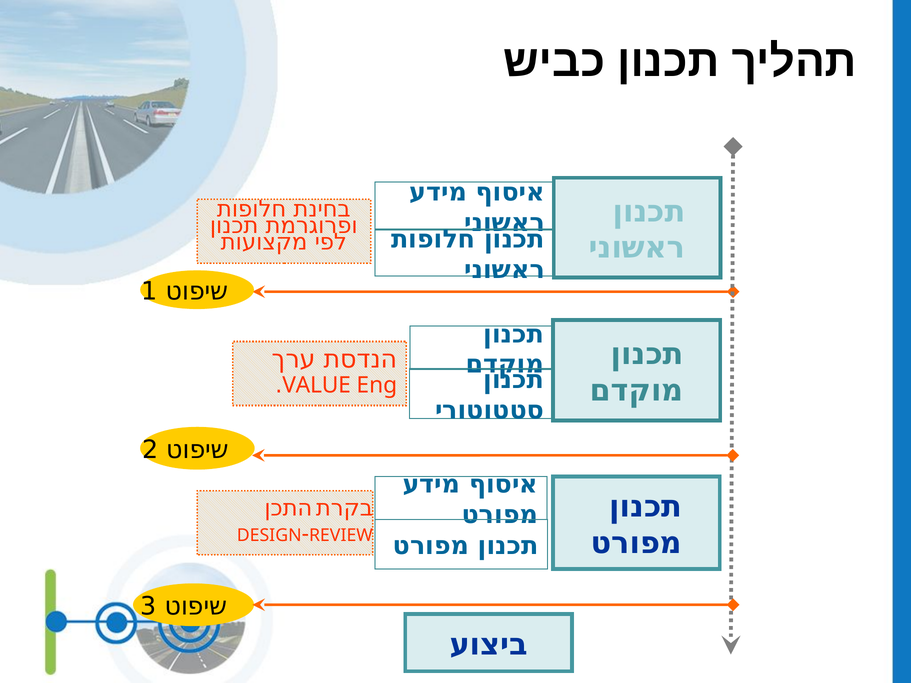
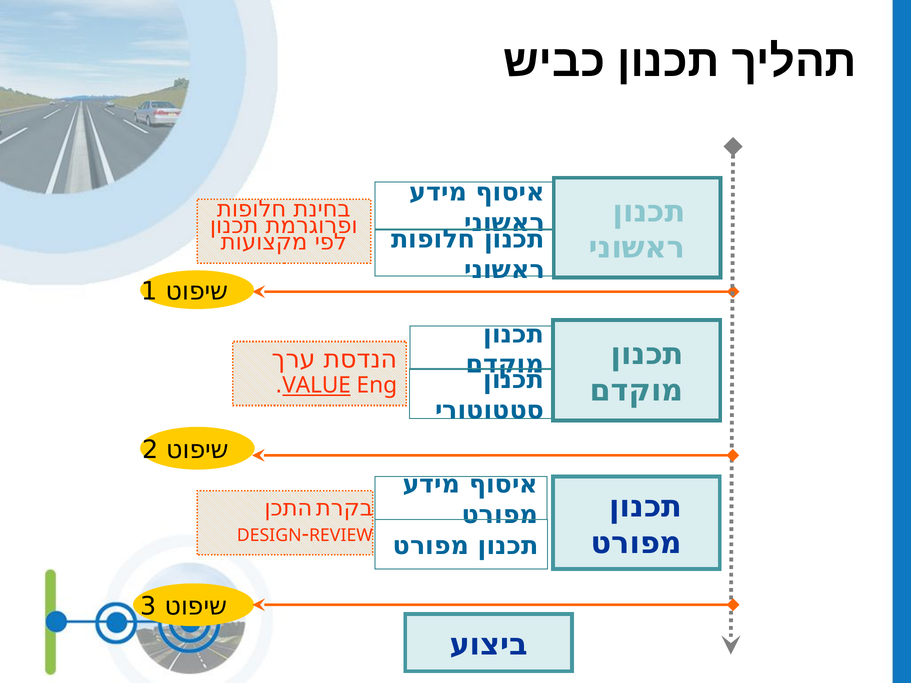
VALUE underline: none -> present (317, 386)
